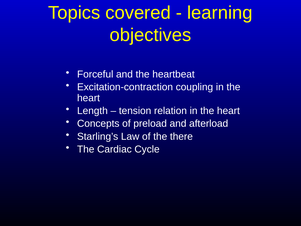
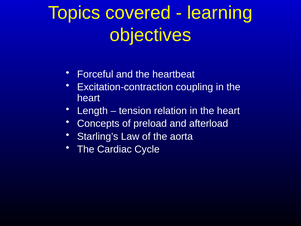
there: there -> aorta (181, 136)
